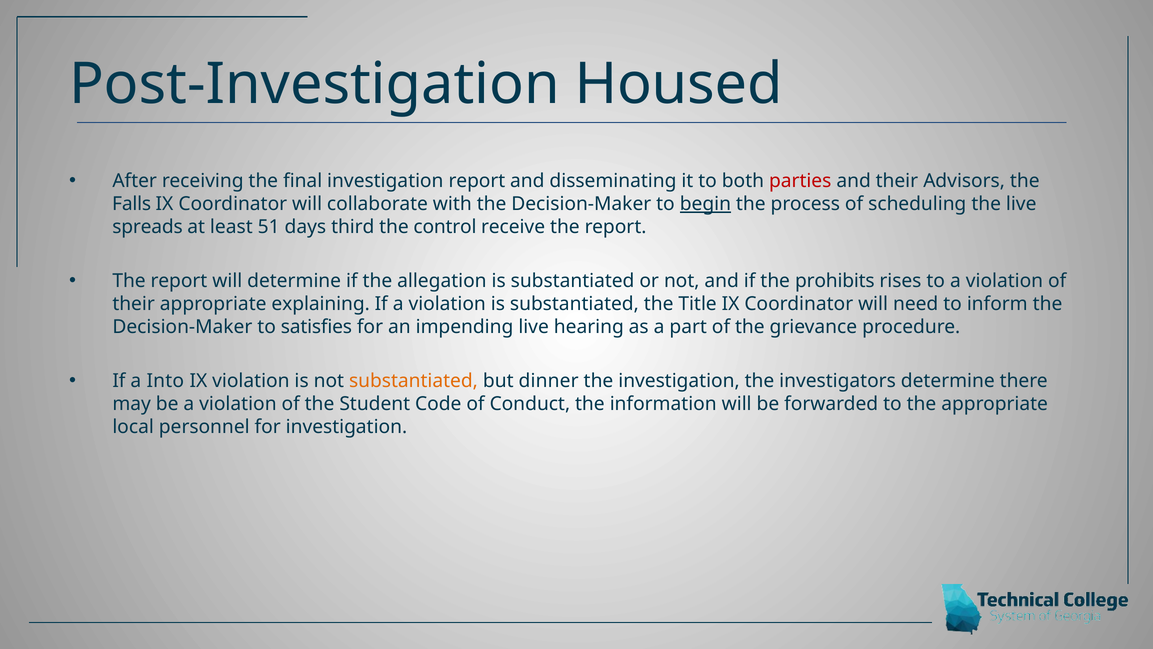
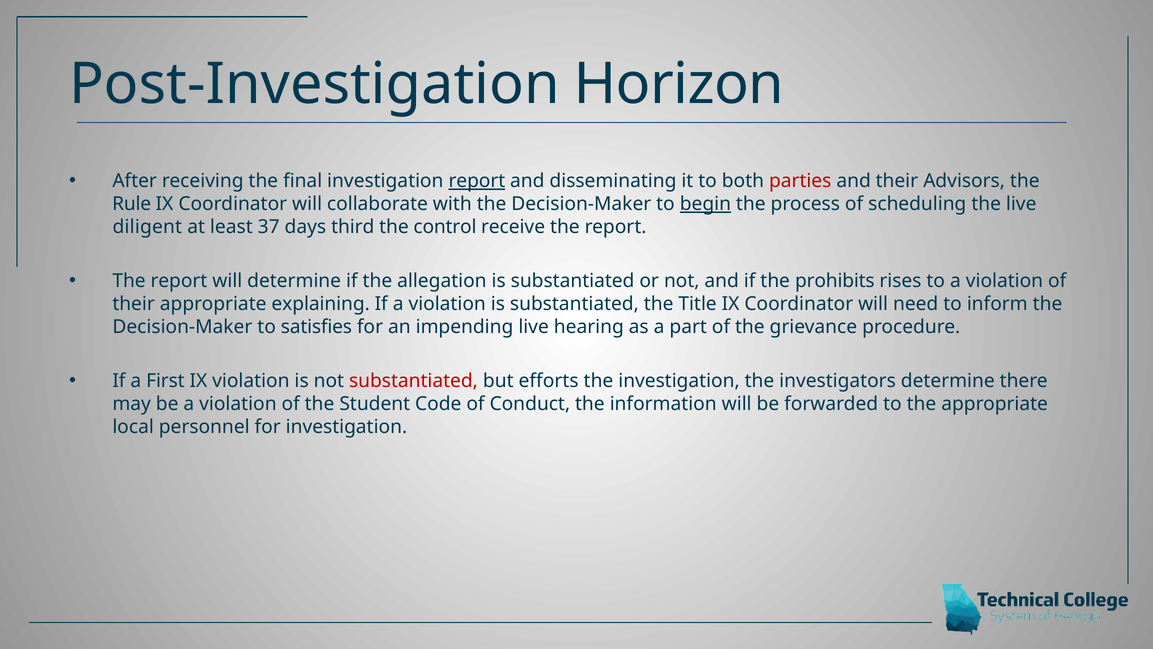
Housed: Housed -> Horizon (679, 84)
report underline: none -> present (477, 181)
Falls: Falls -> Rule (132, 204)
spreads: spreads -> diligent (147, 227)
51: 51 -> 37 (269, 227)
Into: Into -> First (165, 381)
substantiated colour: orange -> red (413, 381)
dinner: dinner -> efforts (549, 381)
